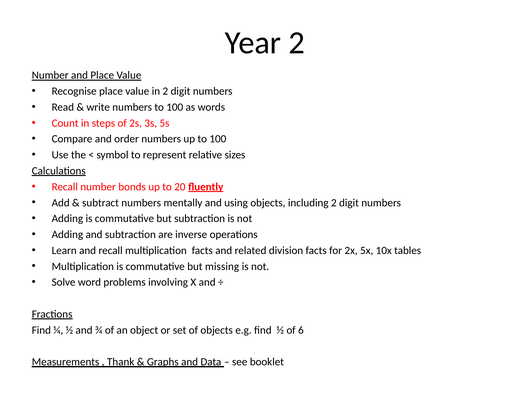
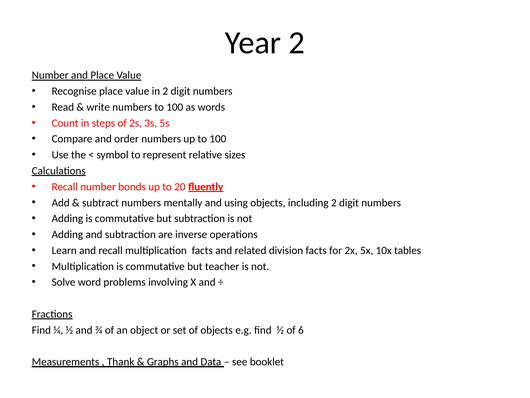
missing: missing -> teacher (222, 266)
